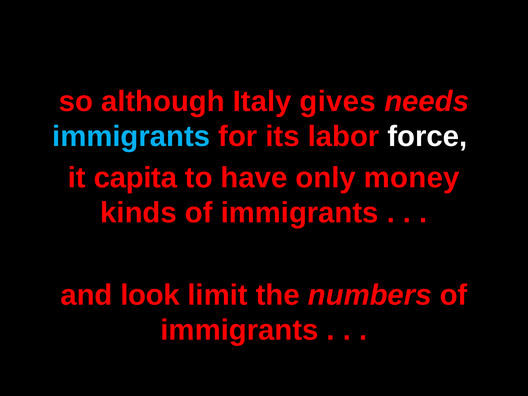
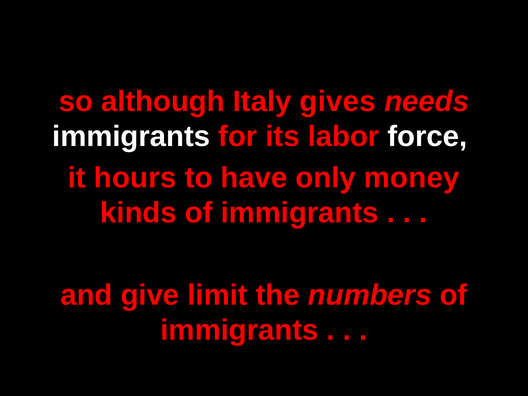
immigrants colour: light blue -> white (131, 137)
capita: capita -> hours (135, 178)
look: look -> give (150, 295)
